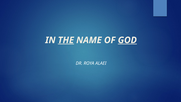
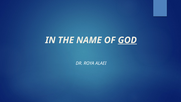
THE underline: present -> none (66, 40)
